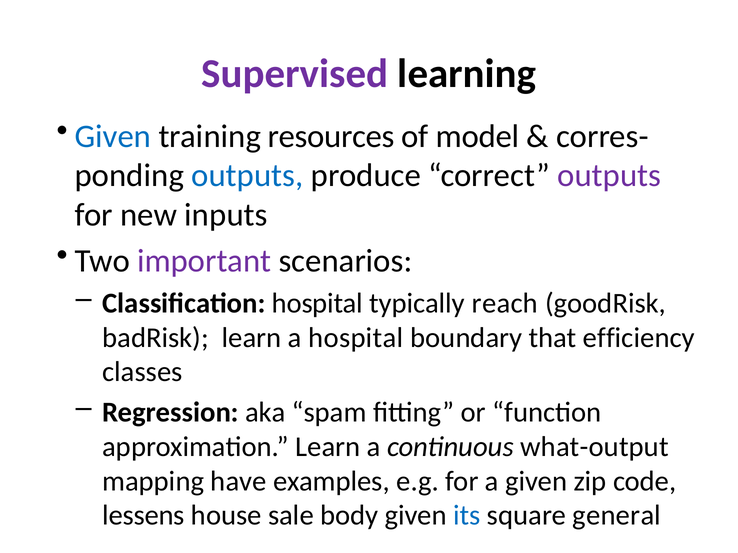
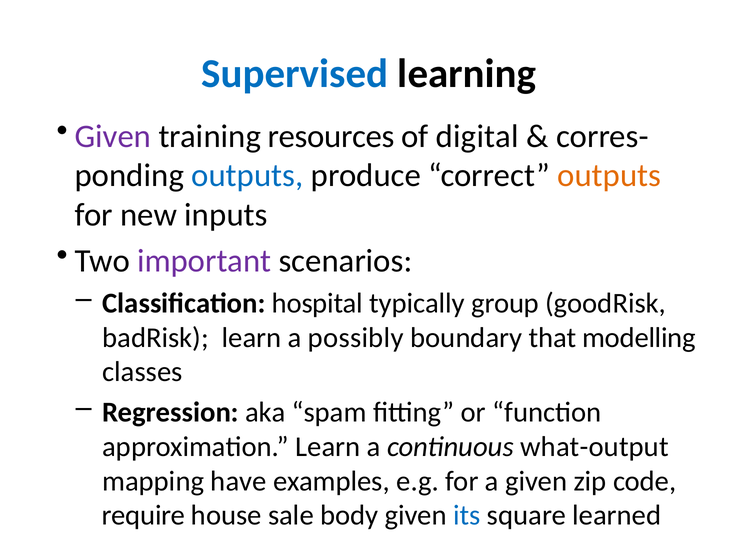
Supervised colour: purple -> blue (295, 74)
Given colour: blue -> purple (113, 136)
model: model -> digital (477, 136)
outputs colour: purple -> orange (609, 176)
reach: reach -> group (505, 303)
a hospital: hospital -> possibly (356, 338)
efficiency: efficiency -> modelling (639, 338)
lessens: lessens -> require (144, 516)
general: general -> learned (617, 516)
